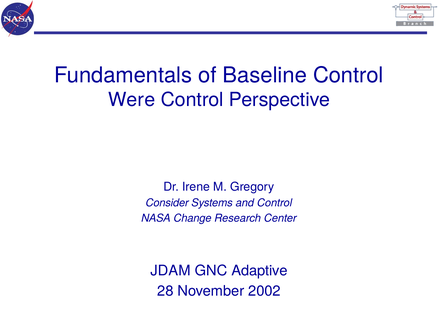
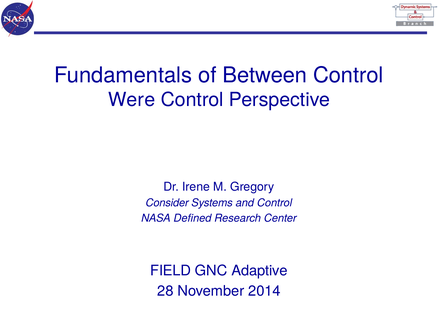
Baseline: Baseline -> Between (265, 75)
Change: Change -> Defined (192, 219)
JDAM: JDAM -> FIELD (171, 271)
2002: 2002 -> 2014 (265, 292)
